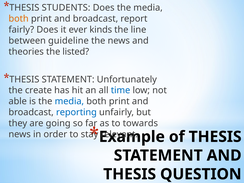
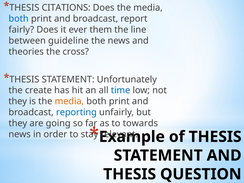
STUDENTS: STUDENTS -> CITATIONS (66, 8)
both colour: orange -> blue (19, 19)
kinds: kinds -> them (101, 30)
listed: listed -> cross (76, 52)
able: able -> they (18, 101)
media colour: blue -> orange (69, 101)
